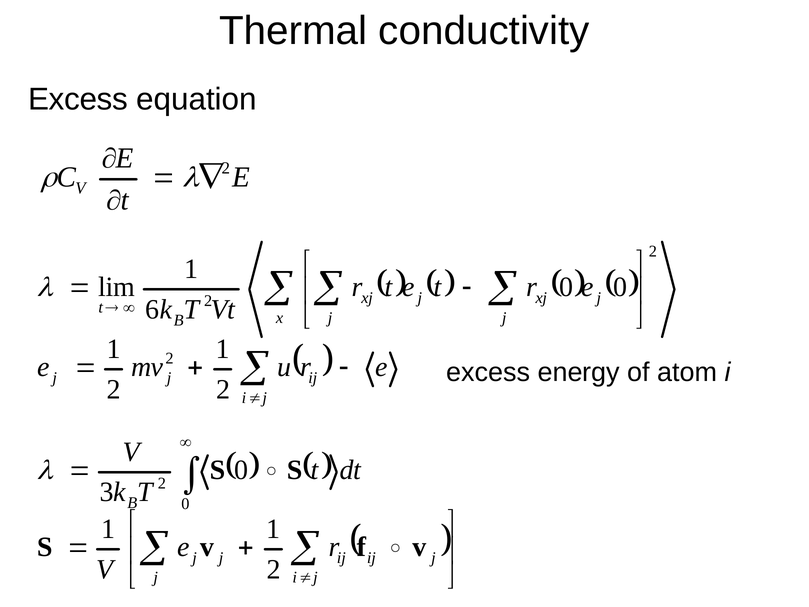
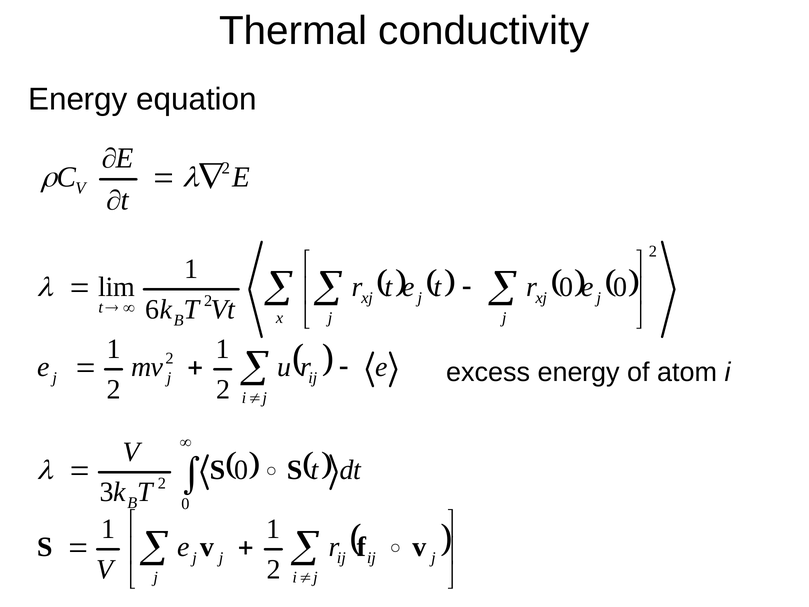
Excess: Excess -> Energy (78, 99)
